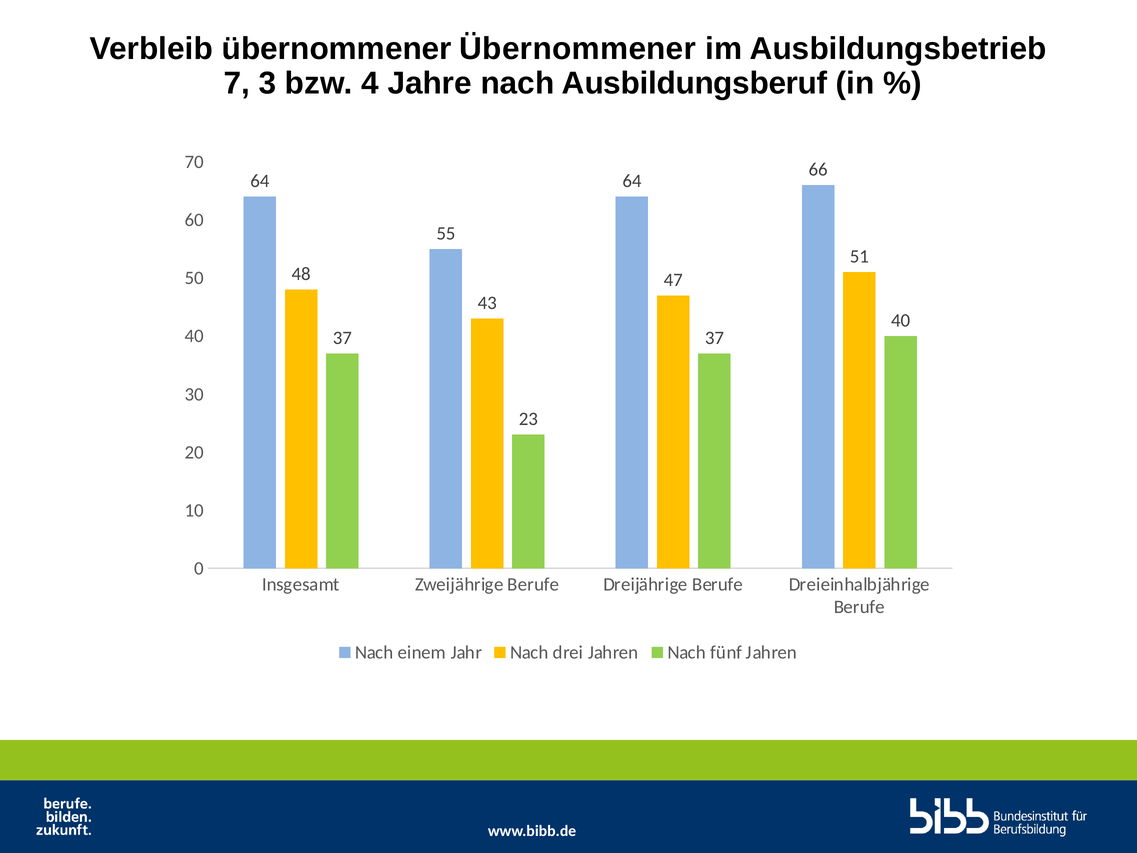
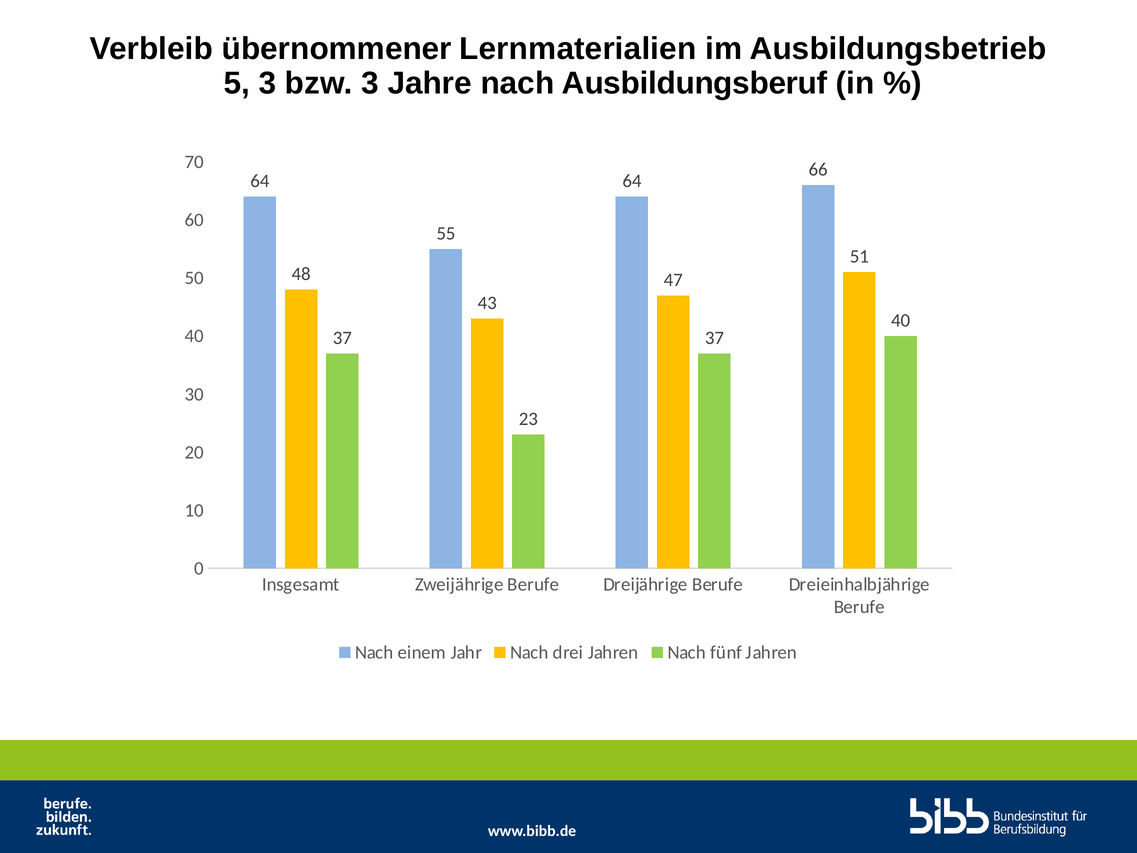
übernommener Übernommener: Übernommener -> Lernmaterialien (578, 49)
7: 7 -> 5 (237, 83)
bzw 4: 4 -> 3 (370, 83)
